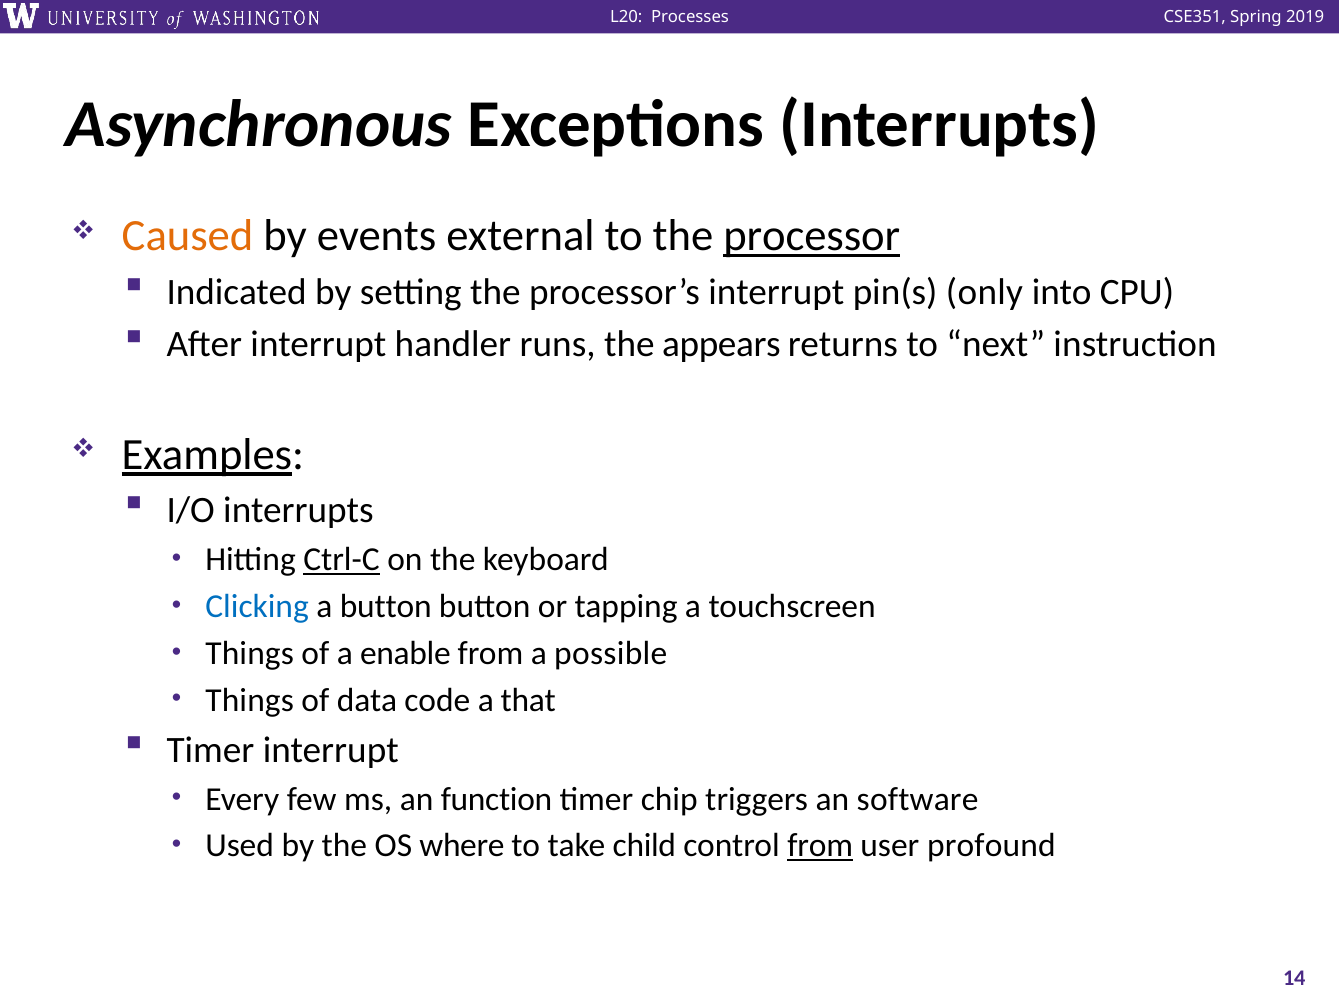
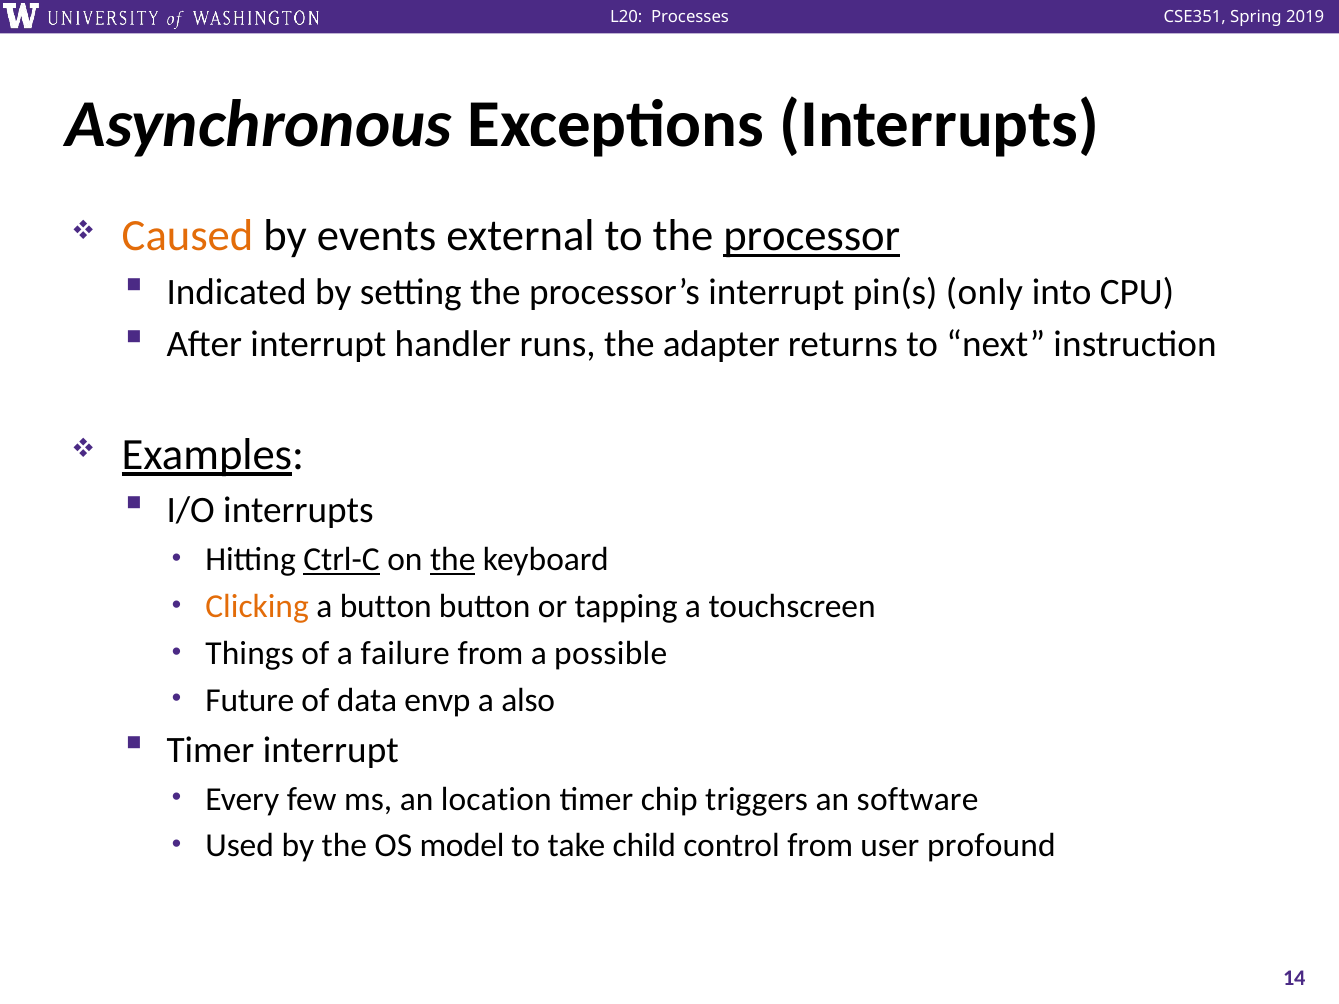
appears: appears -> adapter (721, 344)
the underline: none -> present (453, 560)
Clicking colour: blue -> orange (257, 607)
enable: enable -> failure (405, 653)
Things: Things -> Future (250, 700)
code: code -> envp (437, 700)
that: that -> also (528, 700)
function: function -> location (496, 799)
where: where -> model (462, 846)
from underline: present -> none (820, 846)
